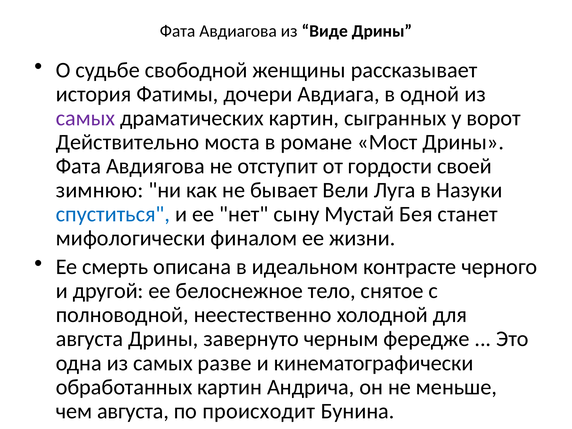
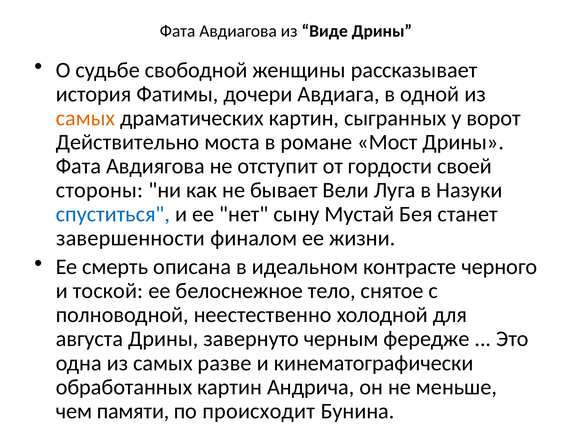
самых colour: purple -> orange (85, 118)
зимнюю: зимнюю -> стороны (100, 190)
мифологически: мифологически -> завершенности (131, 238)
другой: другой -> тоской (108, 291)
чем августа: августа -> памяти (133, 411)
